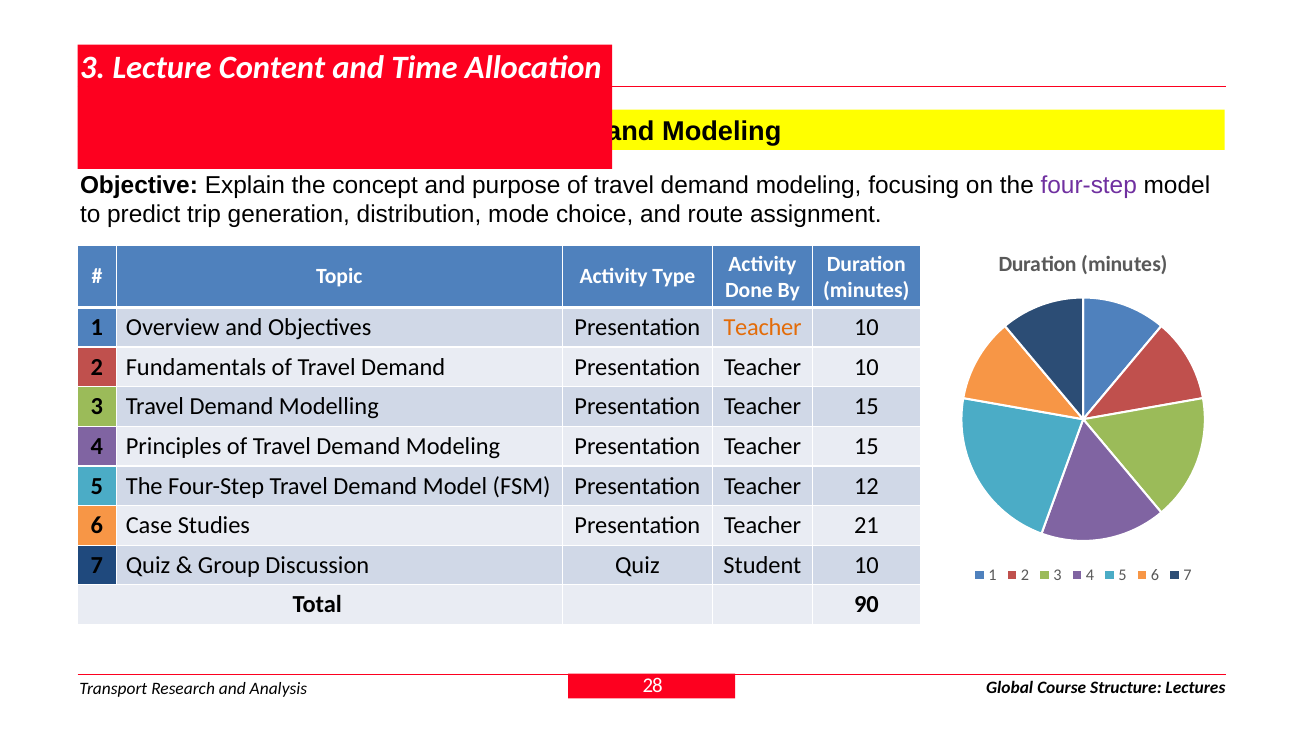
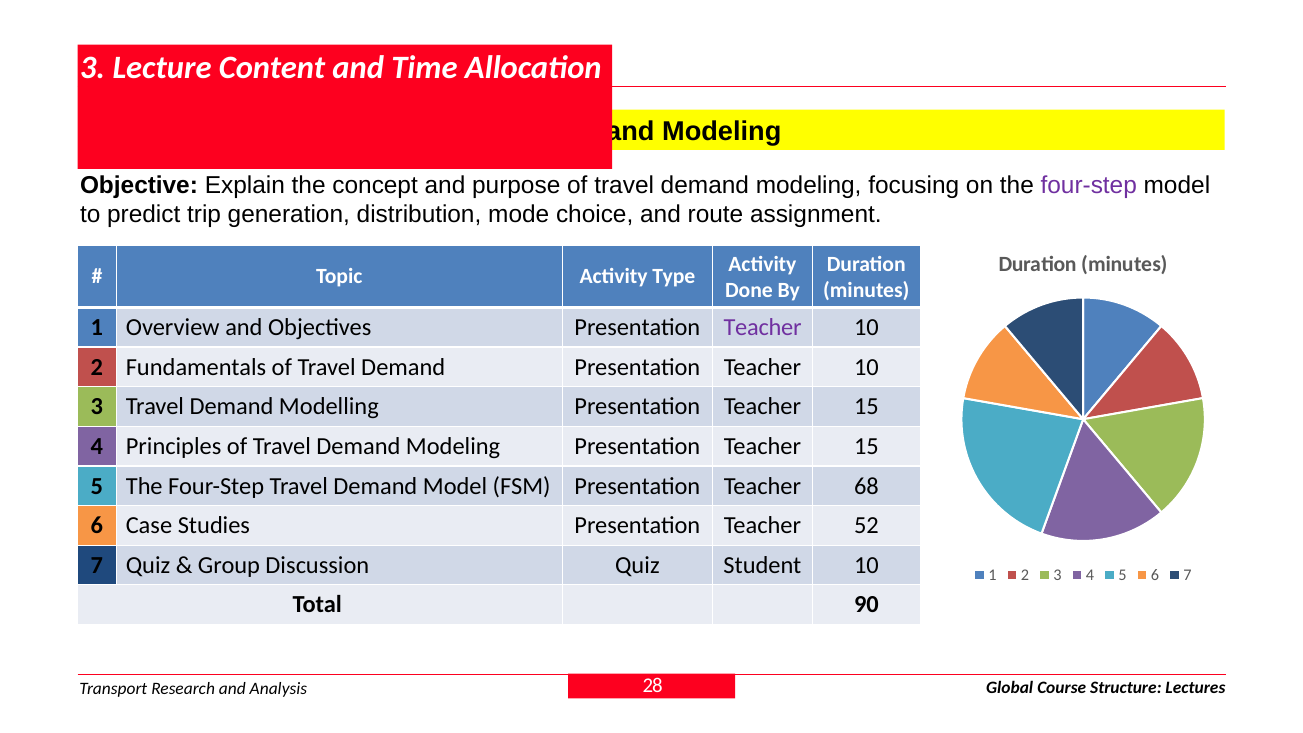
Teacher colour: orange -> purple (763, 327)
12: 12 -> 68 (866, 486)
21: 21 -> 52 (866, 526)
